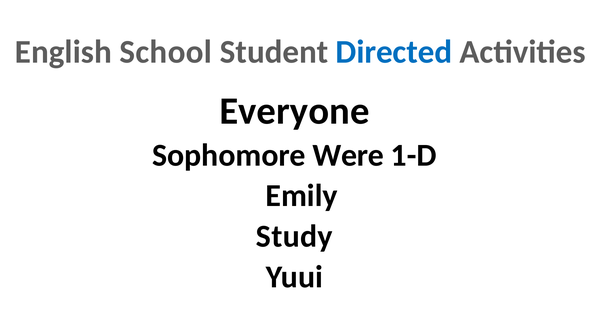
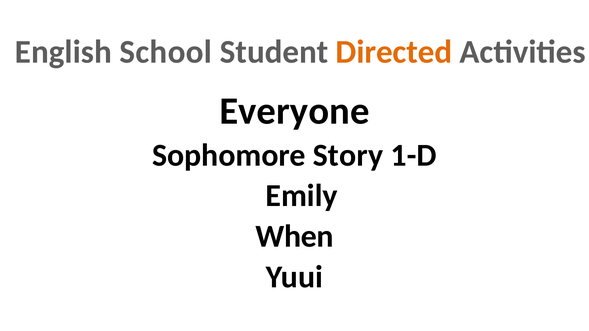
Directed colour: blue -> orange (394, 52)
Were: Were -> Story (348, 155)
Study: Study -> When (295, 237)
